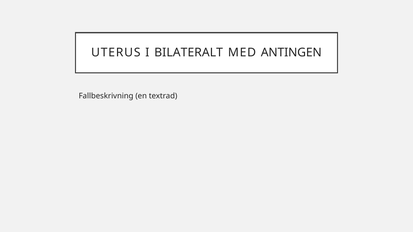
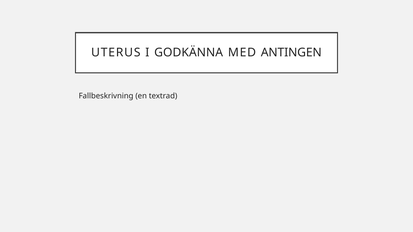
BILATERALT: BILATERALT -> GODKÄNNA (189, 53)
